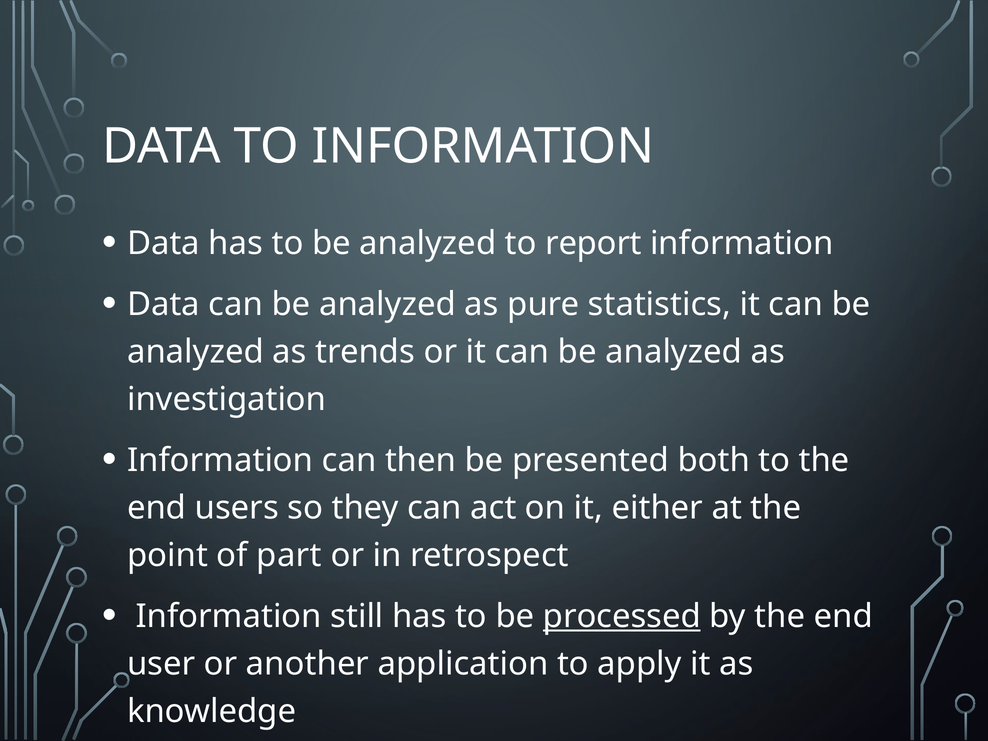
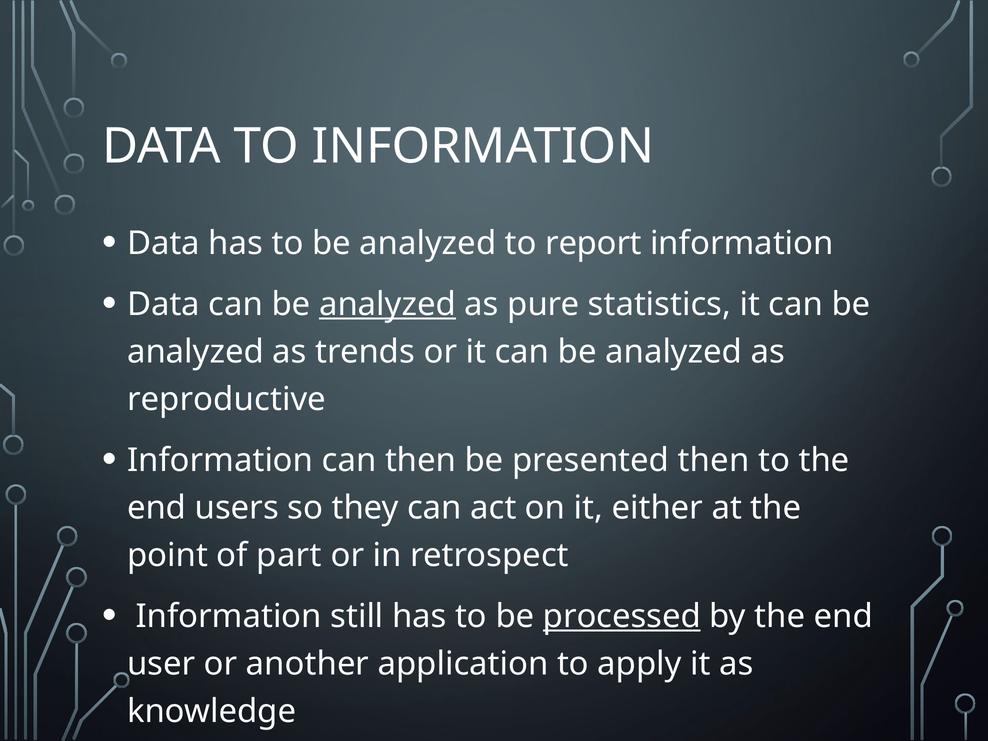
analyzed underline: none -> present (388, 304)
investigation: investigation -> reproductive (227, 399)
presented both: both -> then (714, 460)
